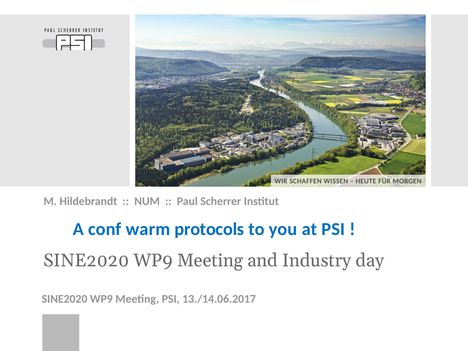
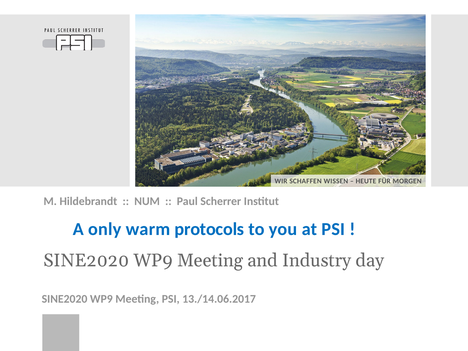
conf: conf -> only (105, 229)
